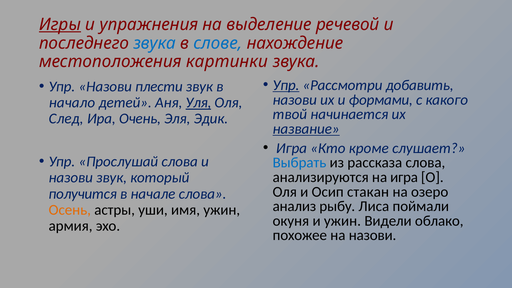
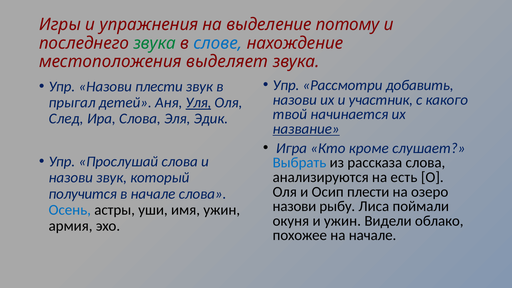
Игры underline: present -> none (60, 25)
речевой: речевой -> потому (348, 25)
звука colour: blue -> green (155, 43)
картинки: картинки -> выделяет (227, 61)
Упр underline: present -> none (286, 85)
формами: формами -> участник (381, 100)
начало: начало -> прыгал (72, 103)
Ира Очень: Очень -> Слова (140, 119)
на игра: игра -> есть (404, 177)
Осип стакан: стакан -> плести (368, 192)
анализ: анализ -> назови (294, 206)
Осень colour: orange -> blue (70, 210)
на назови: назови -> начале (373, 235)
